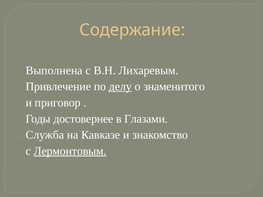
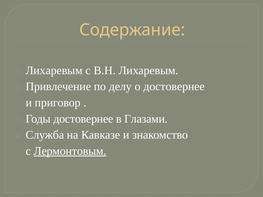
Выполнена: Выполнена -> Лихаревым (54, 71)
делу underline: present -> none (120, 87)
о знаменитого: знаменитого -> достовернее (174, 87)
